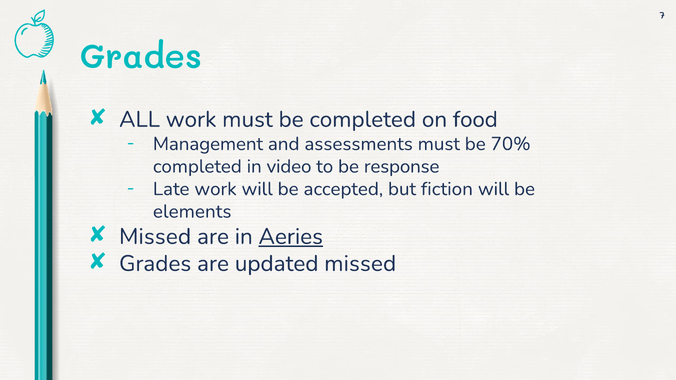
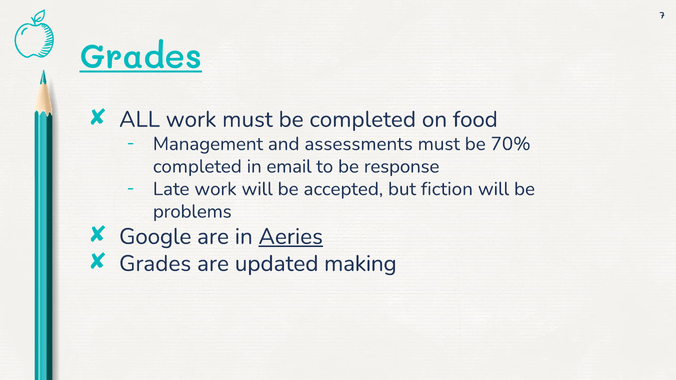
Grades underline: none -> present (141, 57)
video: video -> email (289, 166)
elements: elements -> problems (192, 212)
Missed: Missed -> Google (155, 237)
updated missed: missed -> making (360, 264)
